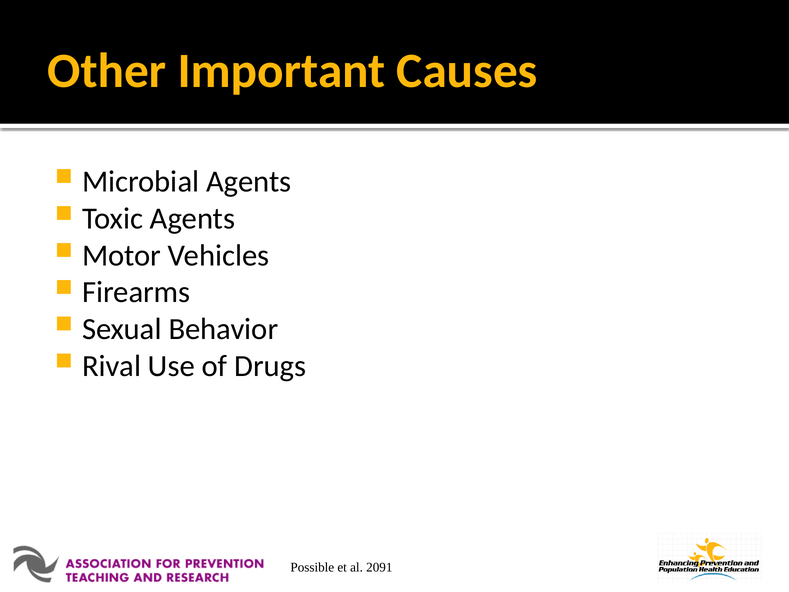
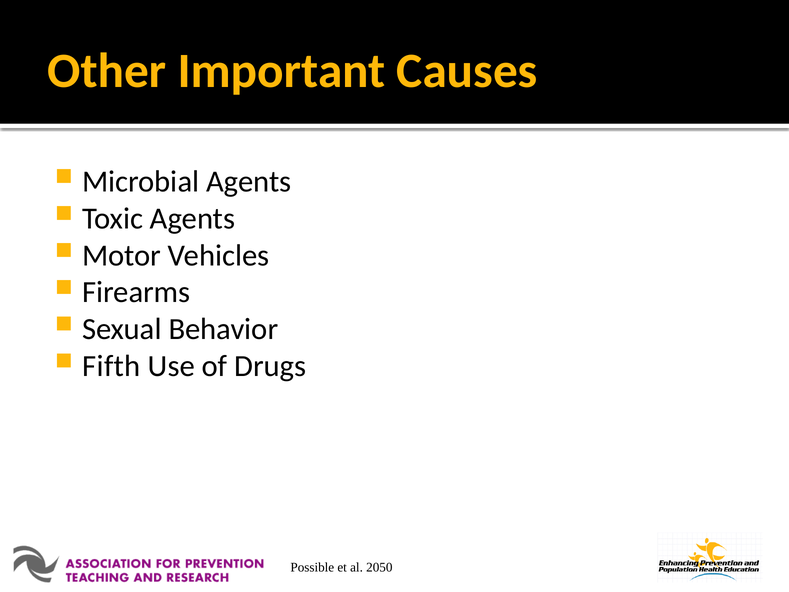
Rival: Rival -> Fifth (111, 366)
2091: 2091 -> 2050 (379, 567)
